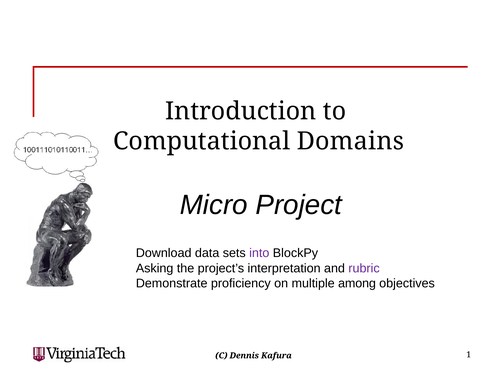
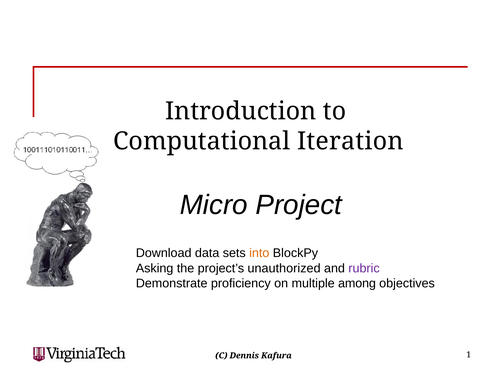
Domains: Domains -> Iteration (350, 141)
into colour: purple -> orange (259, 253)
interpretation: interpretation -> unauthorized (284, 268)
